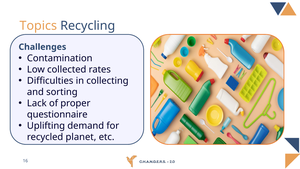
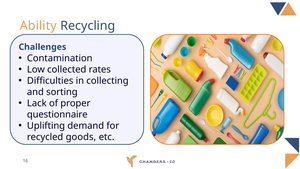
Topics: Topics -> Ability (38, 26)
planet: planet -> goods (81, 137)
